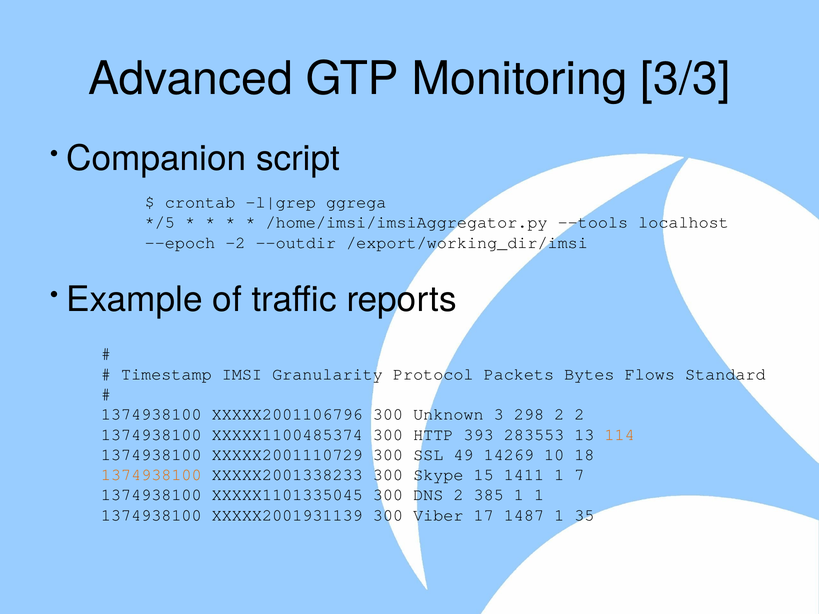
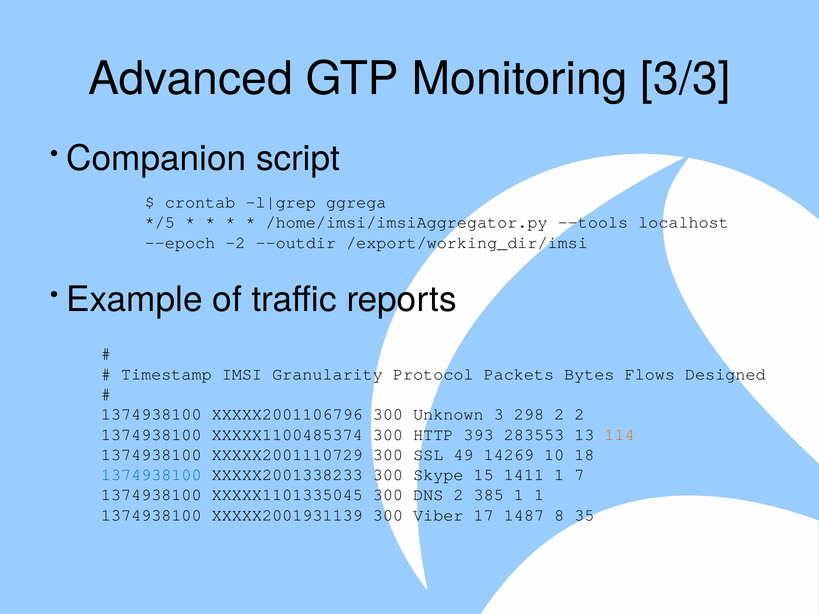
Standard: Standard -> Designed (725, 374)
1374938100 colour: orange -> blue (151, 475)
1487 1: 1 -> 8 (559, 515)
